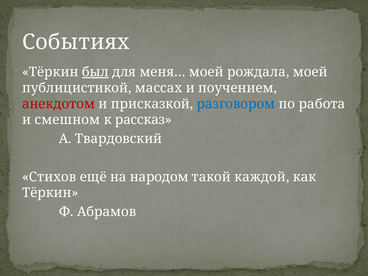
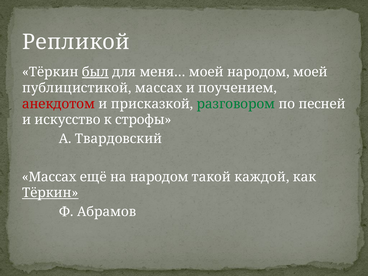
Событиях: Событиях -> Репликой (76, 42)
моей рождала: рождала -> народом (258, 72)
разговором colour: blue -> green (236, 104)
работа: работа -> песней (322, 104)
смешном: смешном -> искусство (67, 120)
рассказ: рассказ -> строфы (143, 120)
Стихов: Стихов -> Массах (49, 177)
Тёркин underline: none -> present (50, 193)
